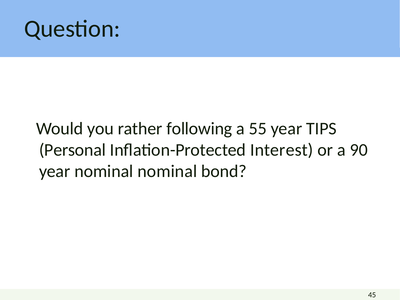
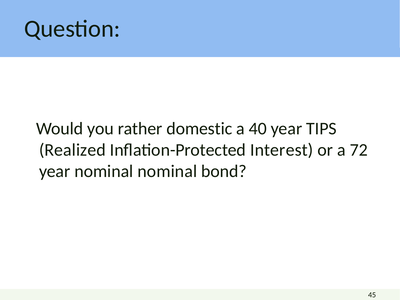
following: following -> domestic (199, 129)
55: 55 -> 40 (258, 129)
Personal: Personal -> Realized (72, 150)
90: 90 -> 72 (359, 150)
